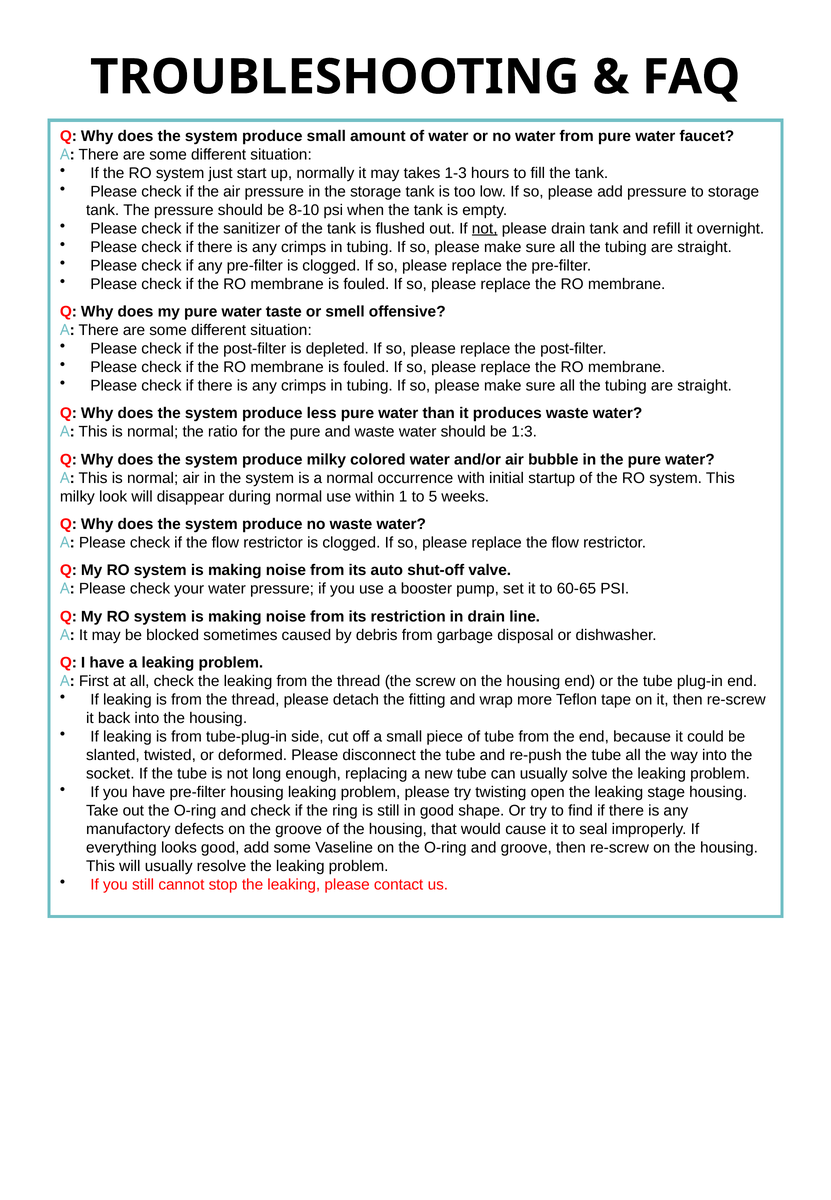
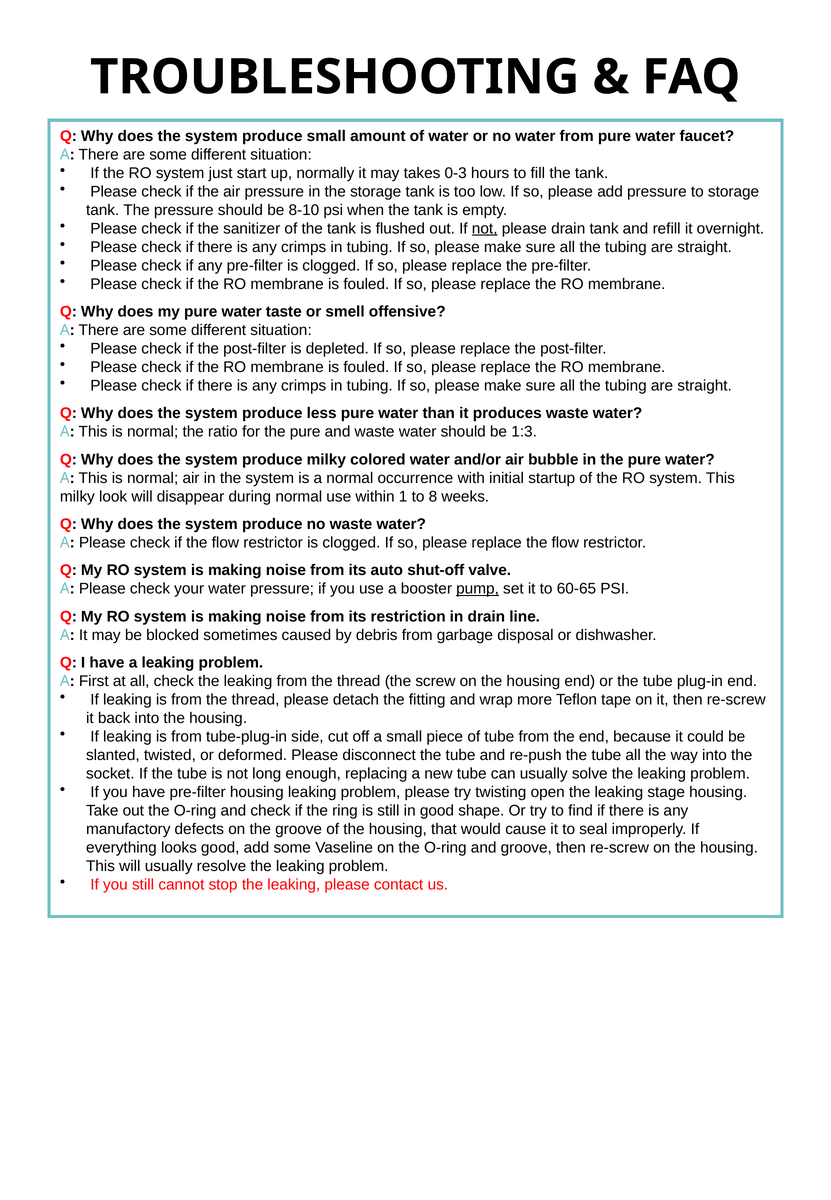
1-3: 1-3 -> 0-3 (456, 173)
5: 5 -> 8 (433, 497)
pump underline: none -> present (478, 589)
